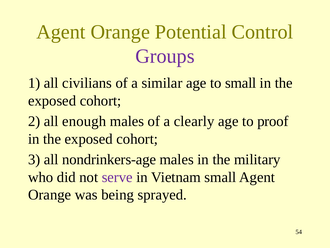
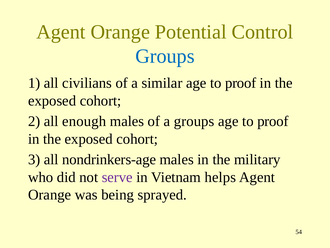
Groups colour: purple -> blue (165, 56)
similar age to small: small -> proof (241, 83)
a clearly: clearly -> groups (194, 121)
Vietnam small: small -> helps (220, 177)
